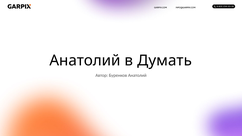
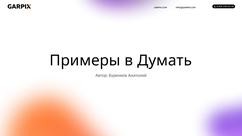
Анатолий: Анатолий -> Примеры (85, 61)
